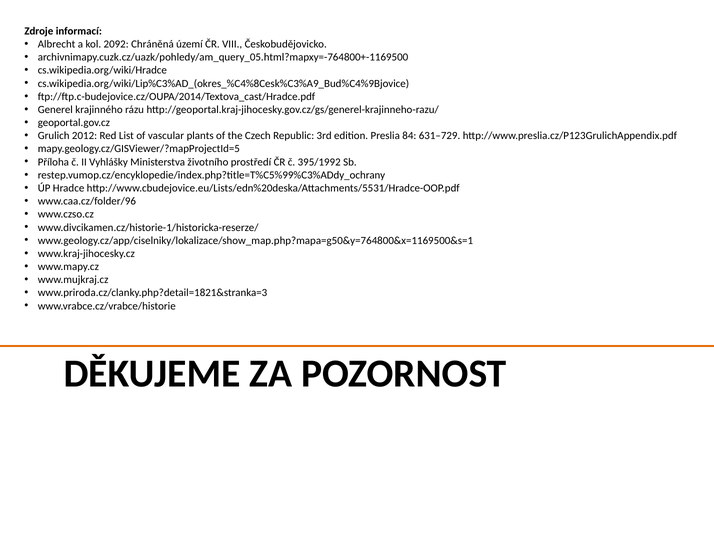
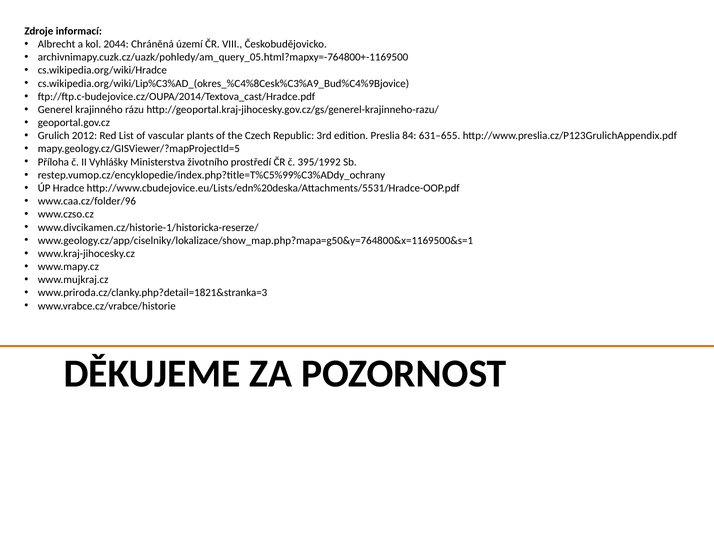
2092: 2092 -> 2044 (116, 44)
631–729: 631–729 -> 631–655 (440, 136)
